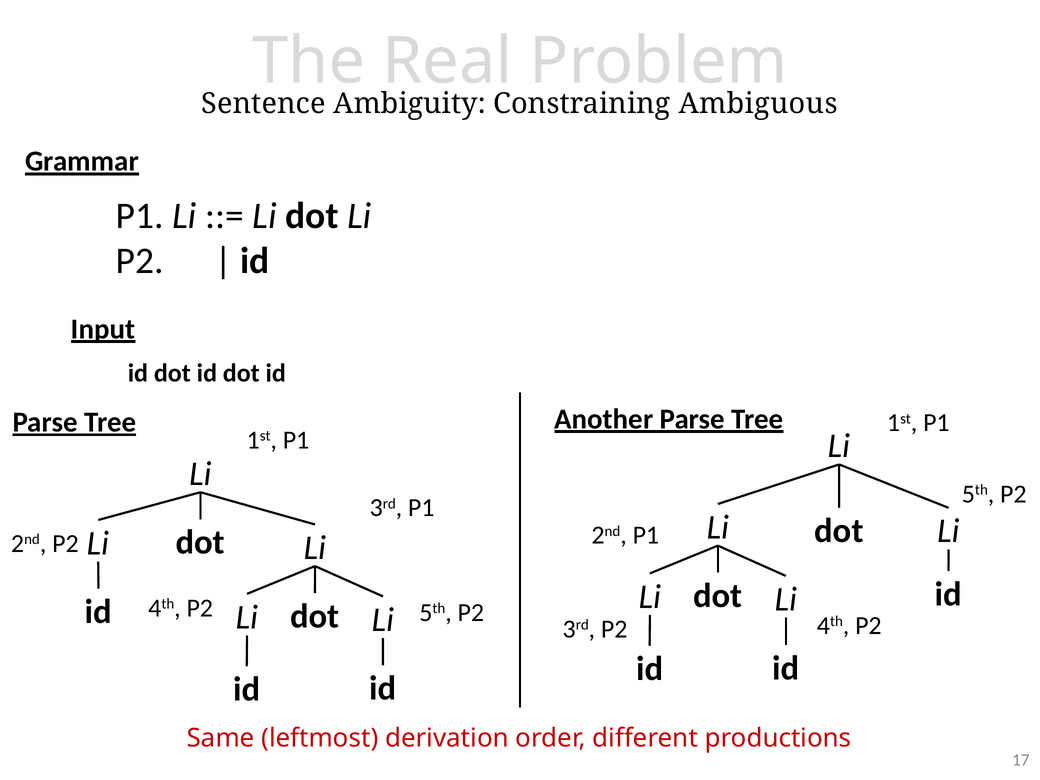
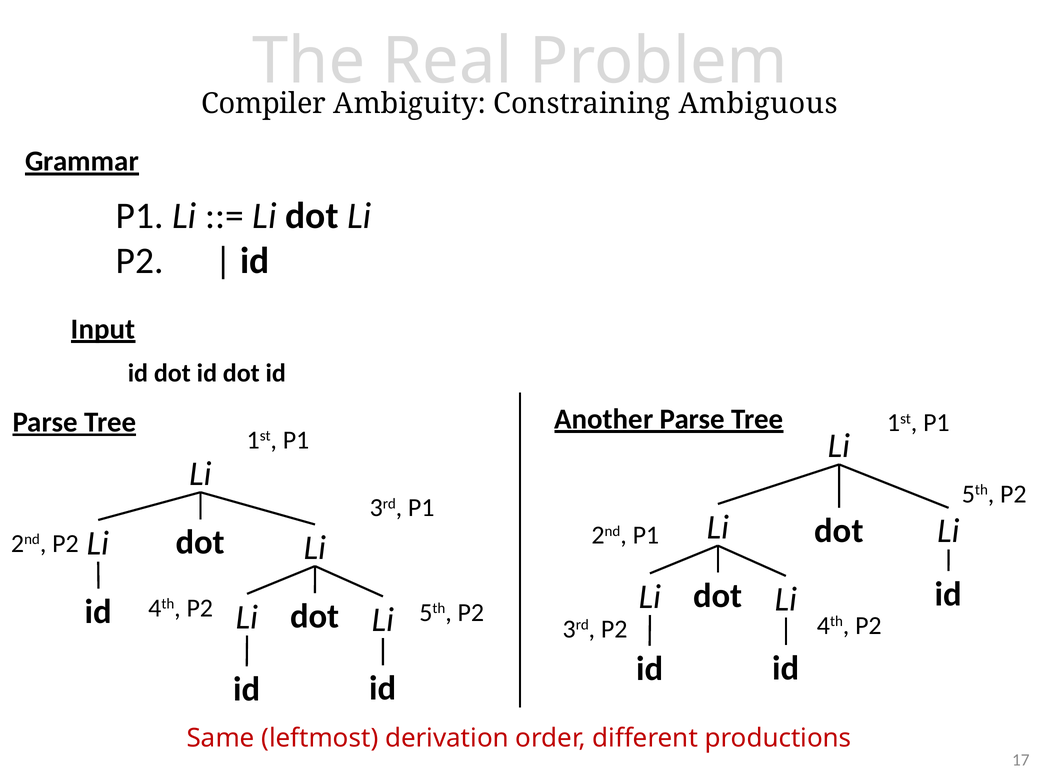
Sentence: Sentence -> Compiler (264, 104)
